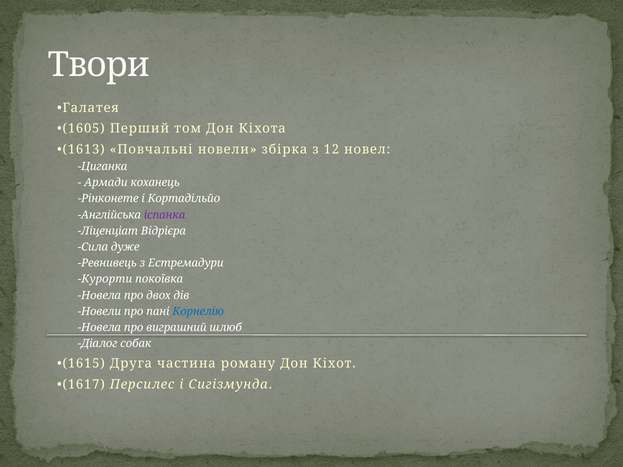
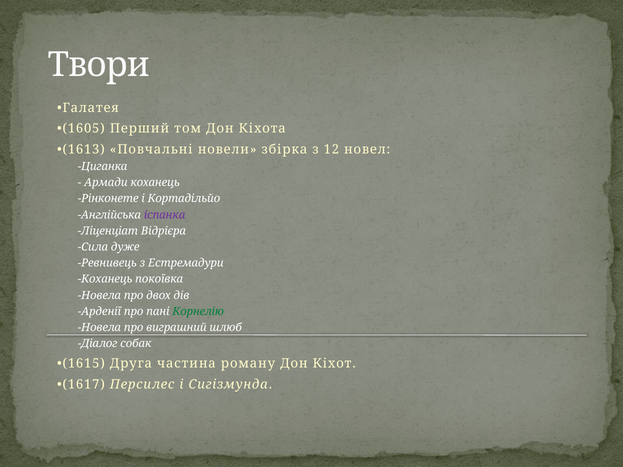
Курорти: Курорти -> Коханець (105, 279)
Новели: Новели -> Арденії (99, 312)
Корнелію colour: blue -> green (198, 312)
